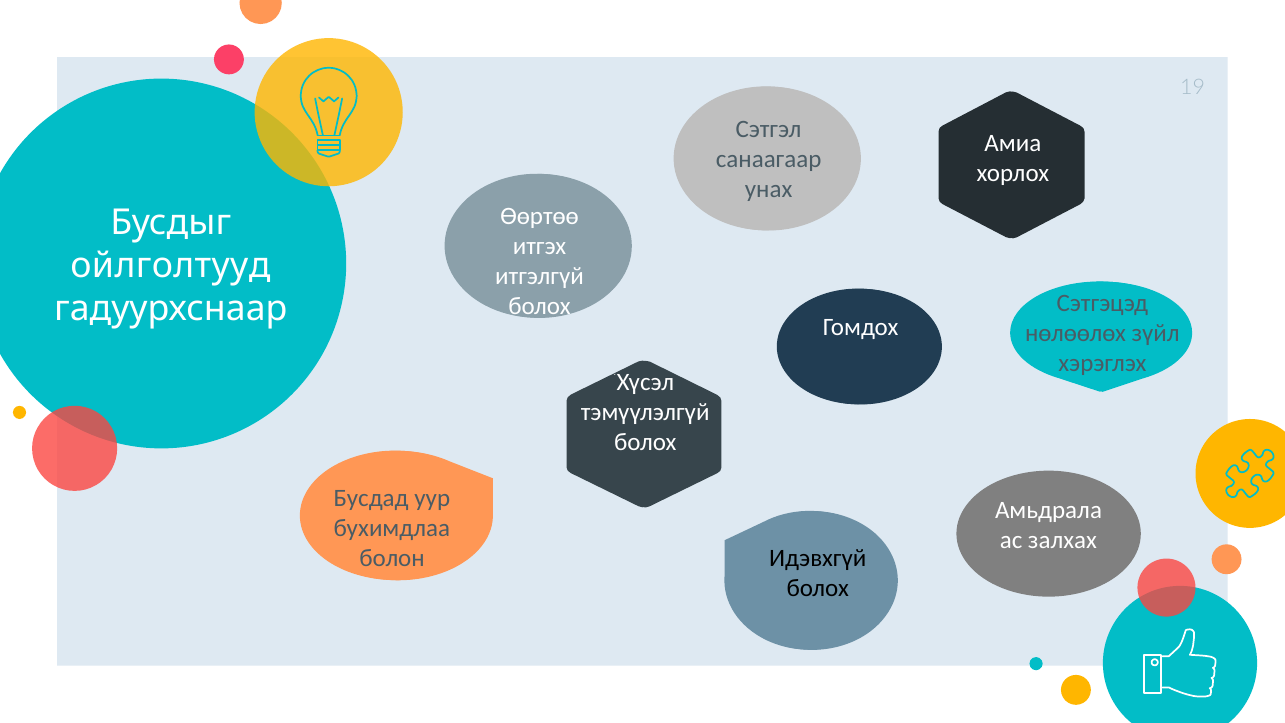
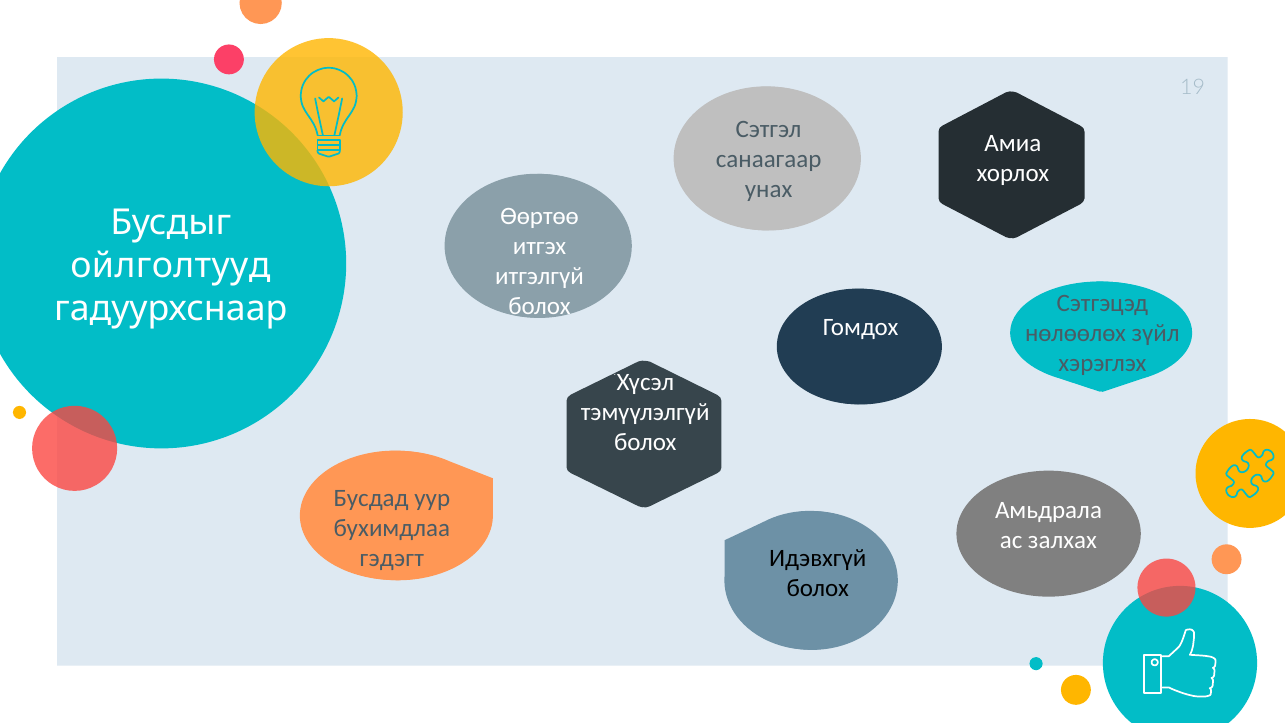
болон: болон -> гэдэгт (392, 558)
